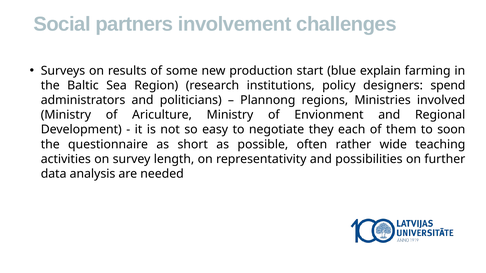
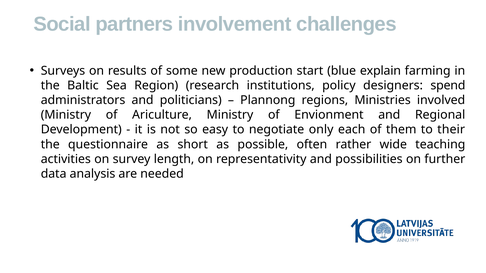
they: they -> only (321, 130)
soon: soon -> their (451, 130)
